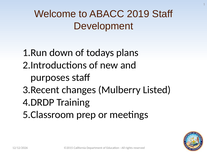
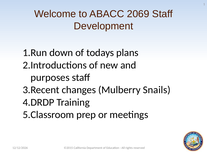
2019: 2019 -> 2069 (138, 14)
Listed: Listed -> Snails (157, 90)
